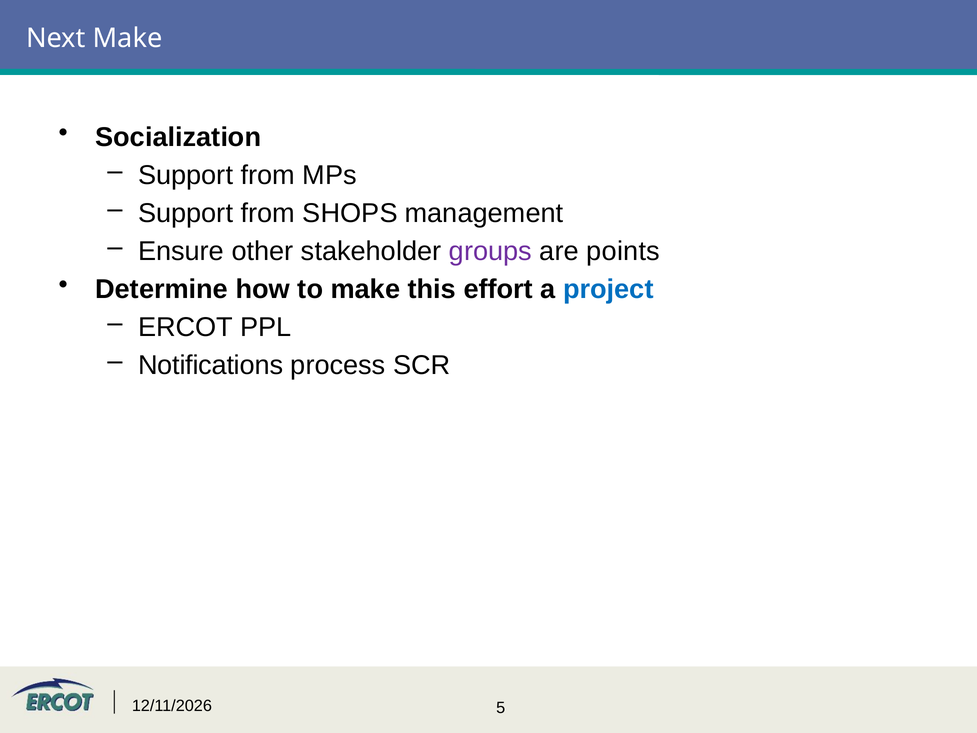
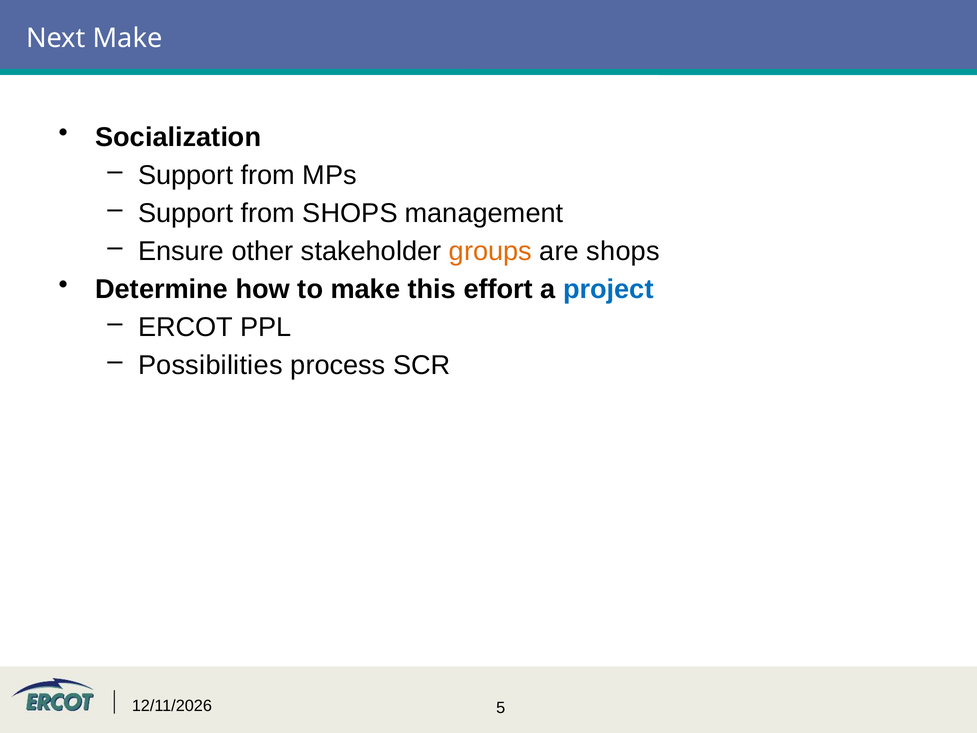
groups colour: purple -> orange (490, 251)
are points: points -> shops (623, 251)
Notifications: Notifications -> Possibilities (210, 365)
